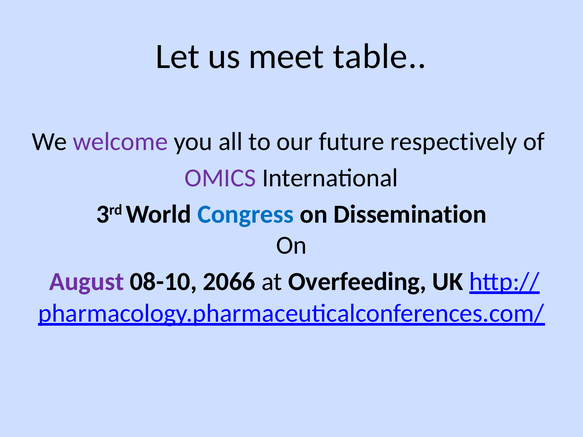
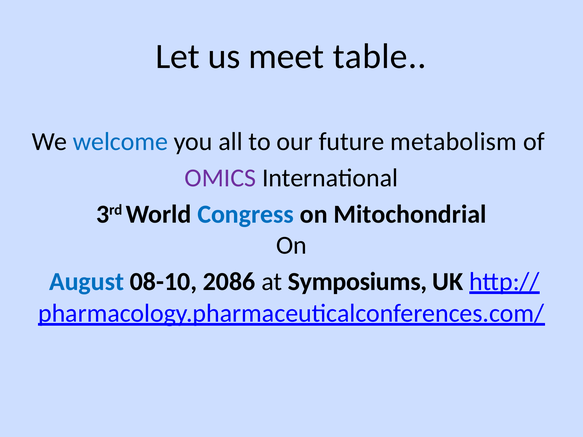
welcome colour: purple -> blue (120, 142)
respectively: respectively -> metabolism (454, 142)
Dissemination: Dissemination -> Mitochondrial (410, 214)
August colour: purple -> blue (87, 282)
2066: 2066 -> 2086 (229, 282)
Overfeeding: Overfeeding -> Symposiums (357, 282)
